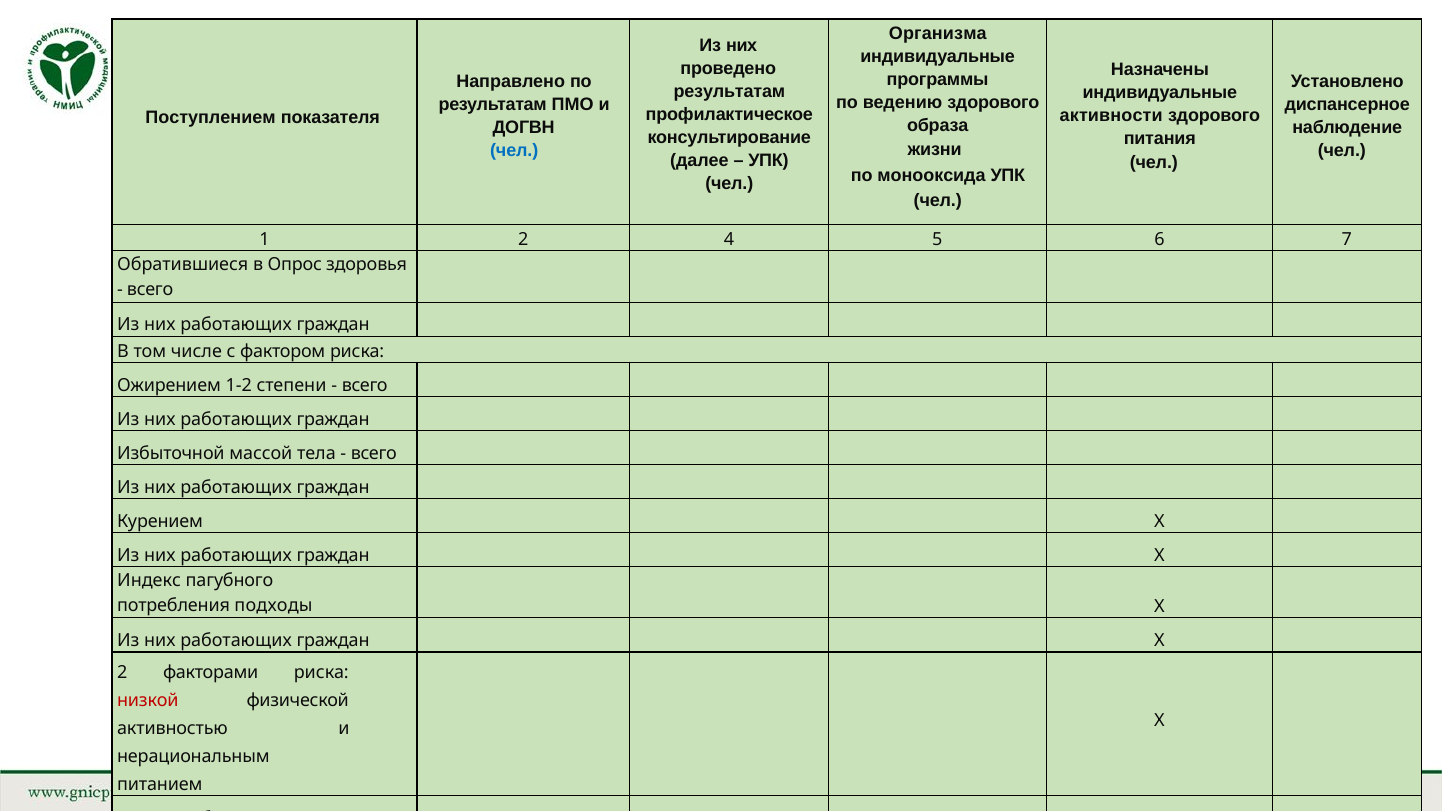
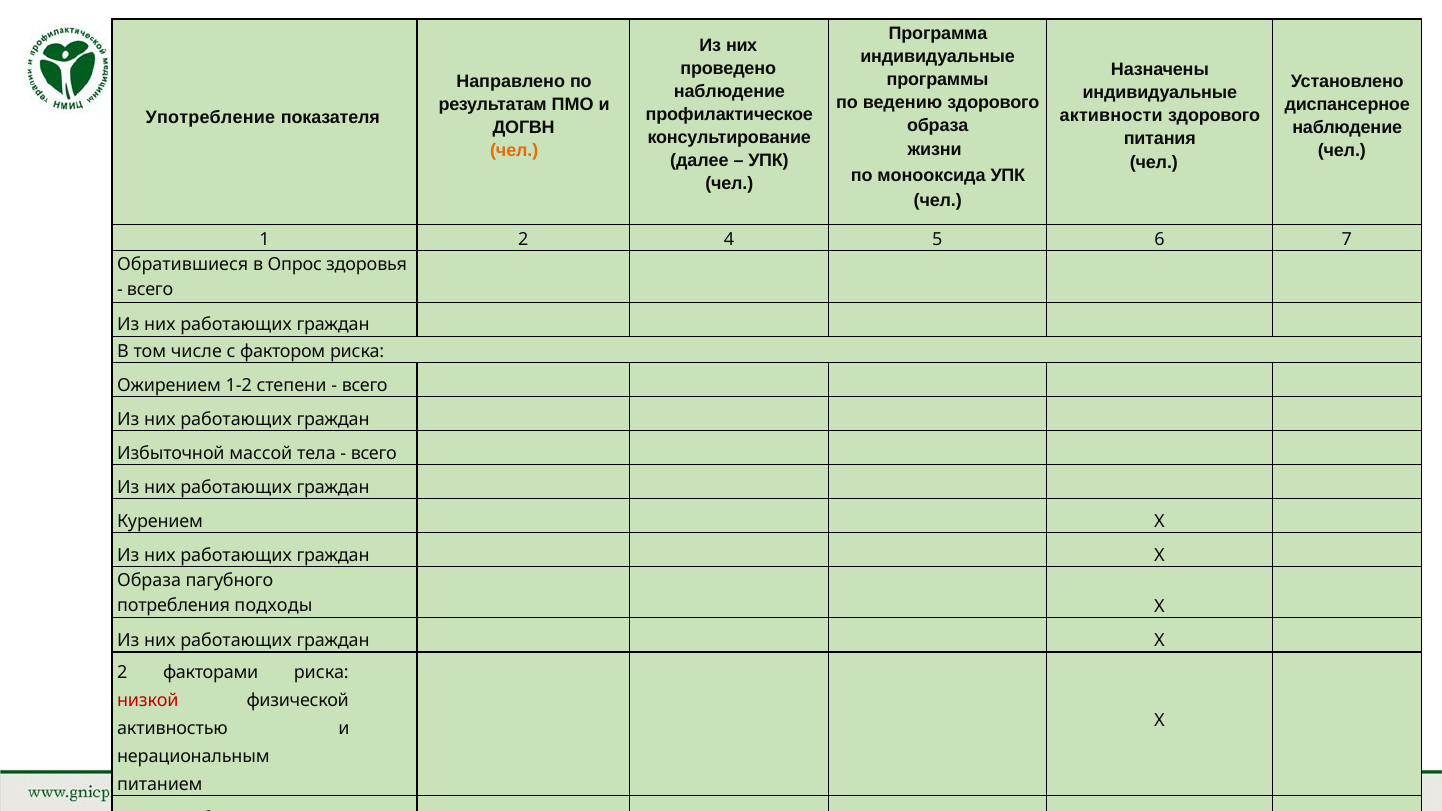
Организма: Организма -> Программа (938, 33)
результатам: результатам -> наблюдение (729, 92)
Поступлением: Поступлением -> Употребление (210, 118)
чел colour: blue -> orange (514, 151)
Индекс: Индекс -> Образа (149, 580)
